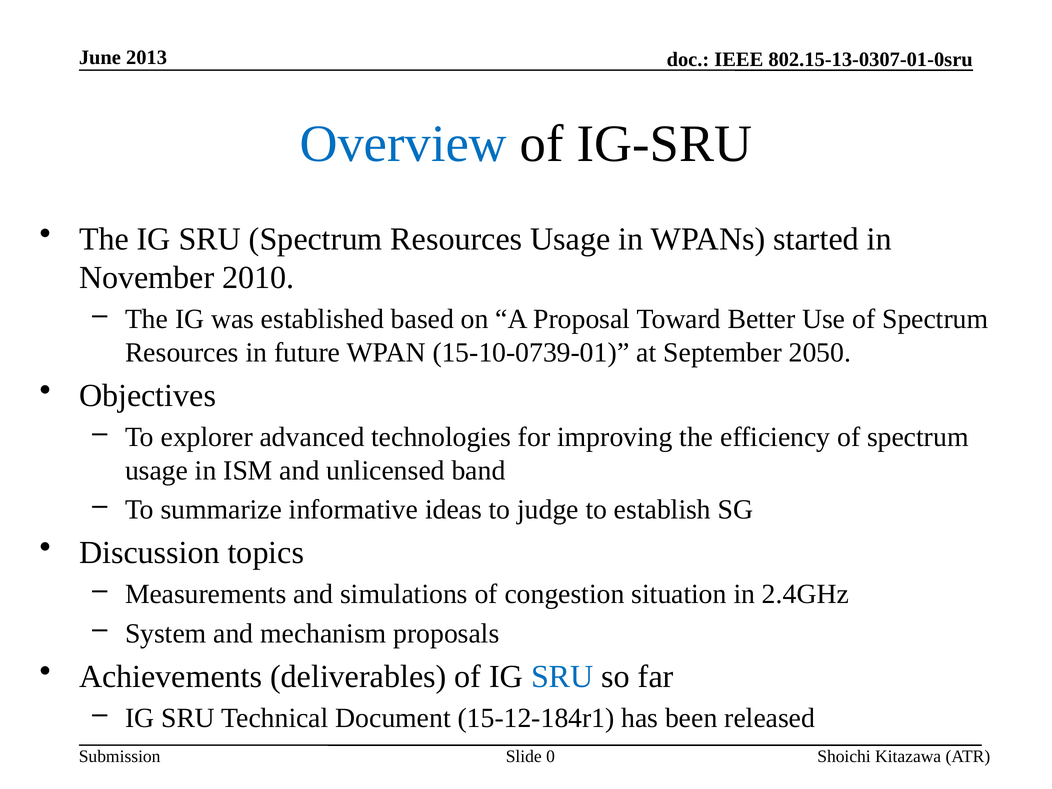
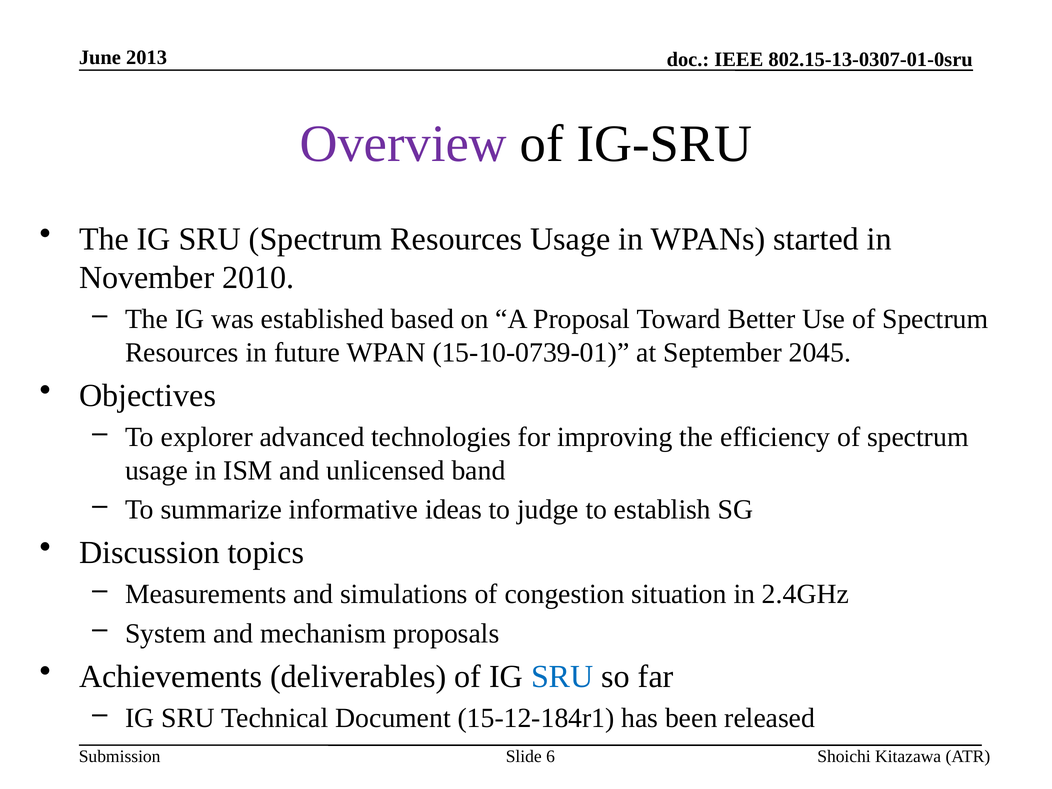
Overview colour: blue -> purple (403, 144)
2050: 2050 -> 2045 (820, 352)
0: 0 -> 6 (551, 757)
